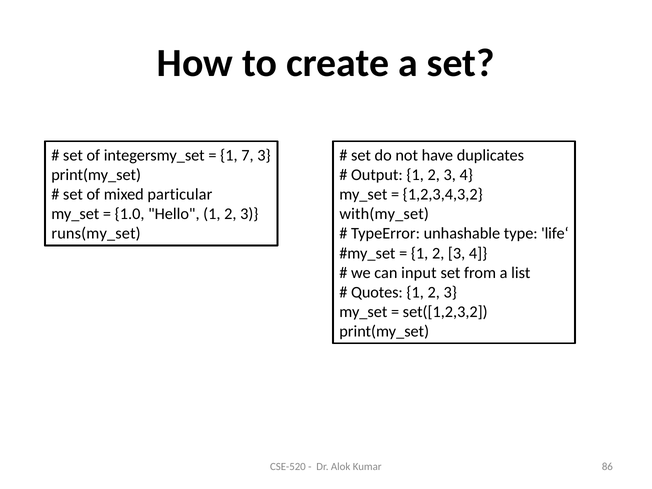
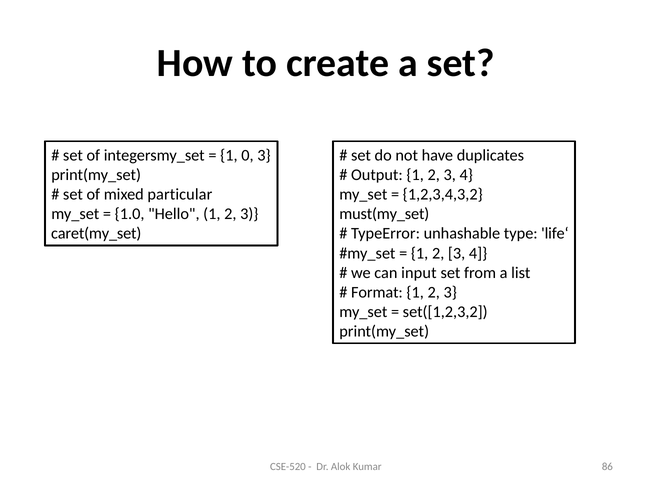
7: 7 -> 0 (247, 155)
with(my_set: with(my_set -> must(my_set (384, 214)
runs(my_set: runs(my_set -> caret(my_set (96, 234)
Quotes: Quotes -> Format (377, 292)
